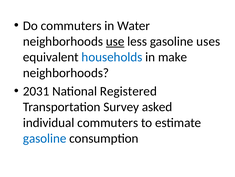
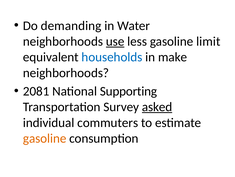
Do commuters: commuters -> demanding (71, 26)
uses: uses -> limit (208, 41)
2031: 2031 -> 2081 (36, 91)
Registered: Registered -> Supporting (128, 91)
asked underline: none -> present (157, 107)
gasoline colour: blue -> orange (45, 138)
